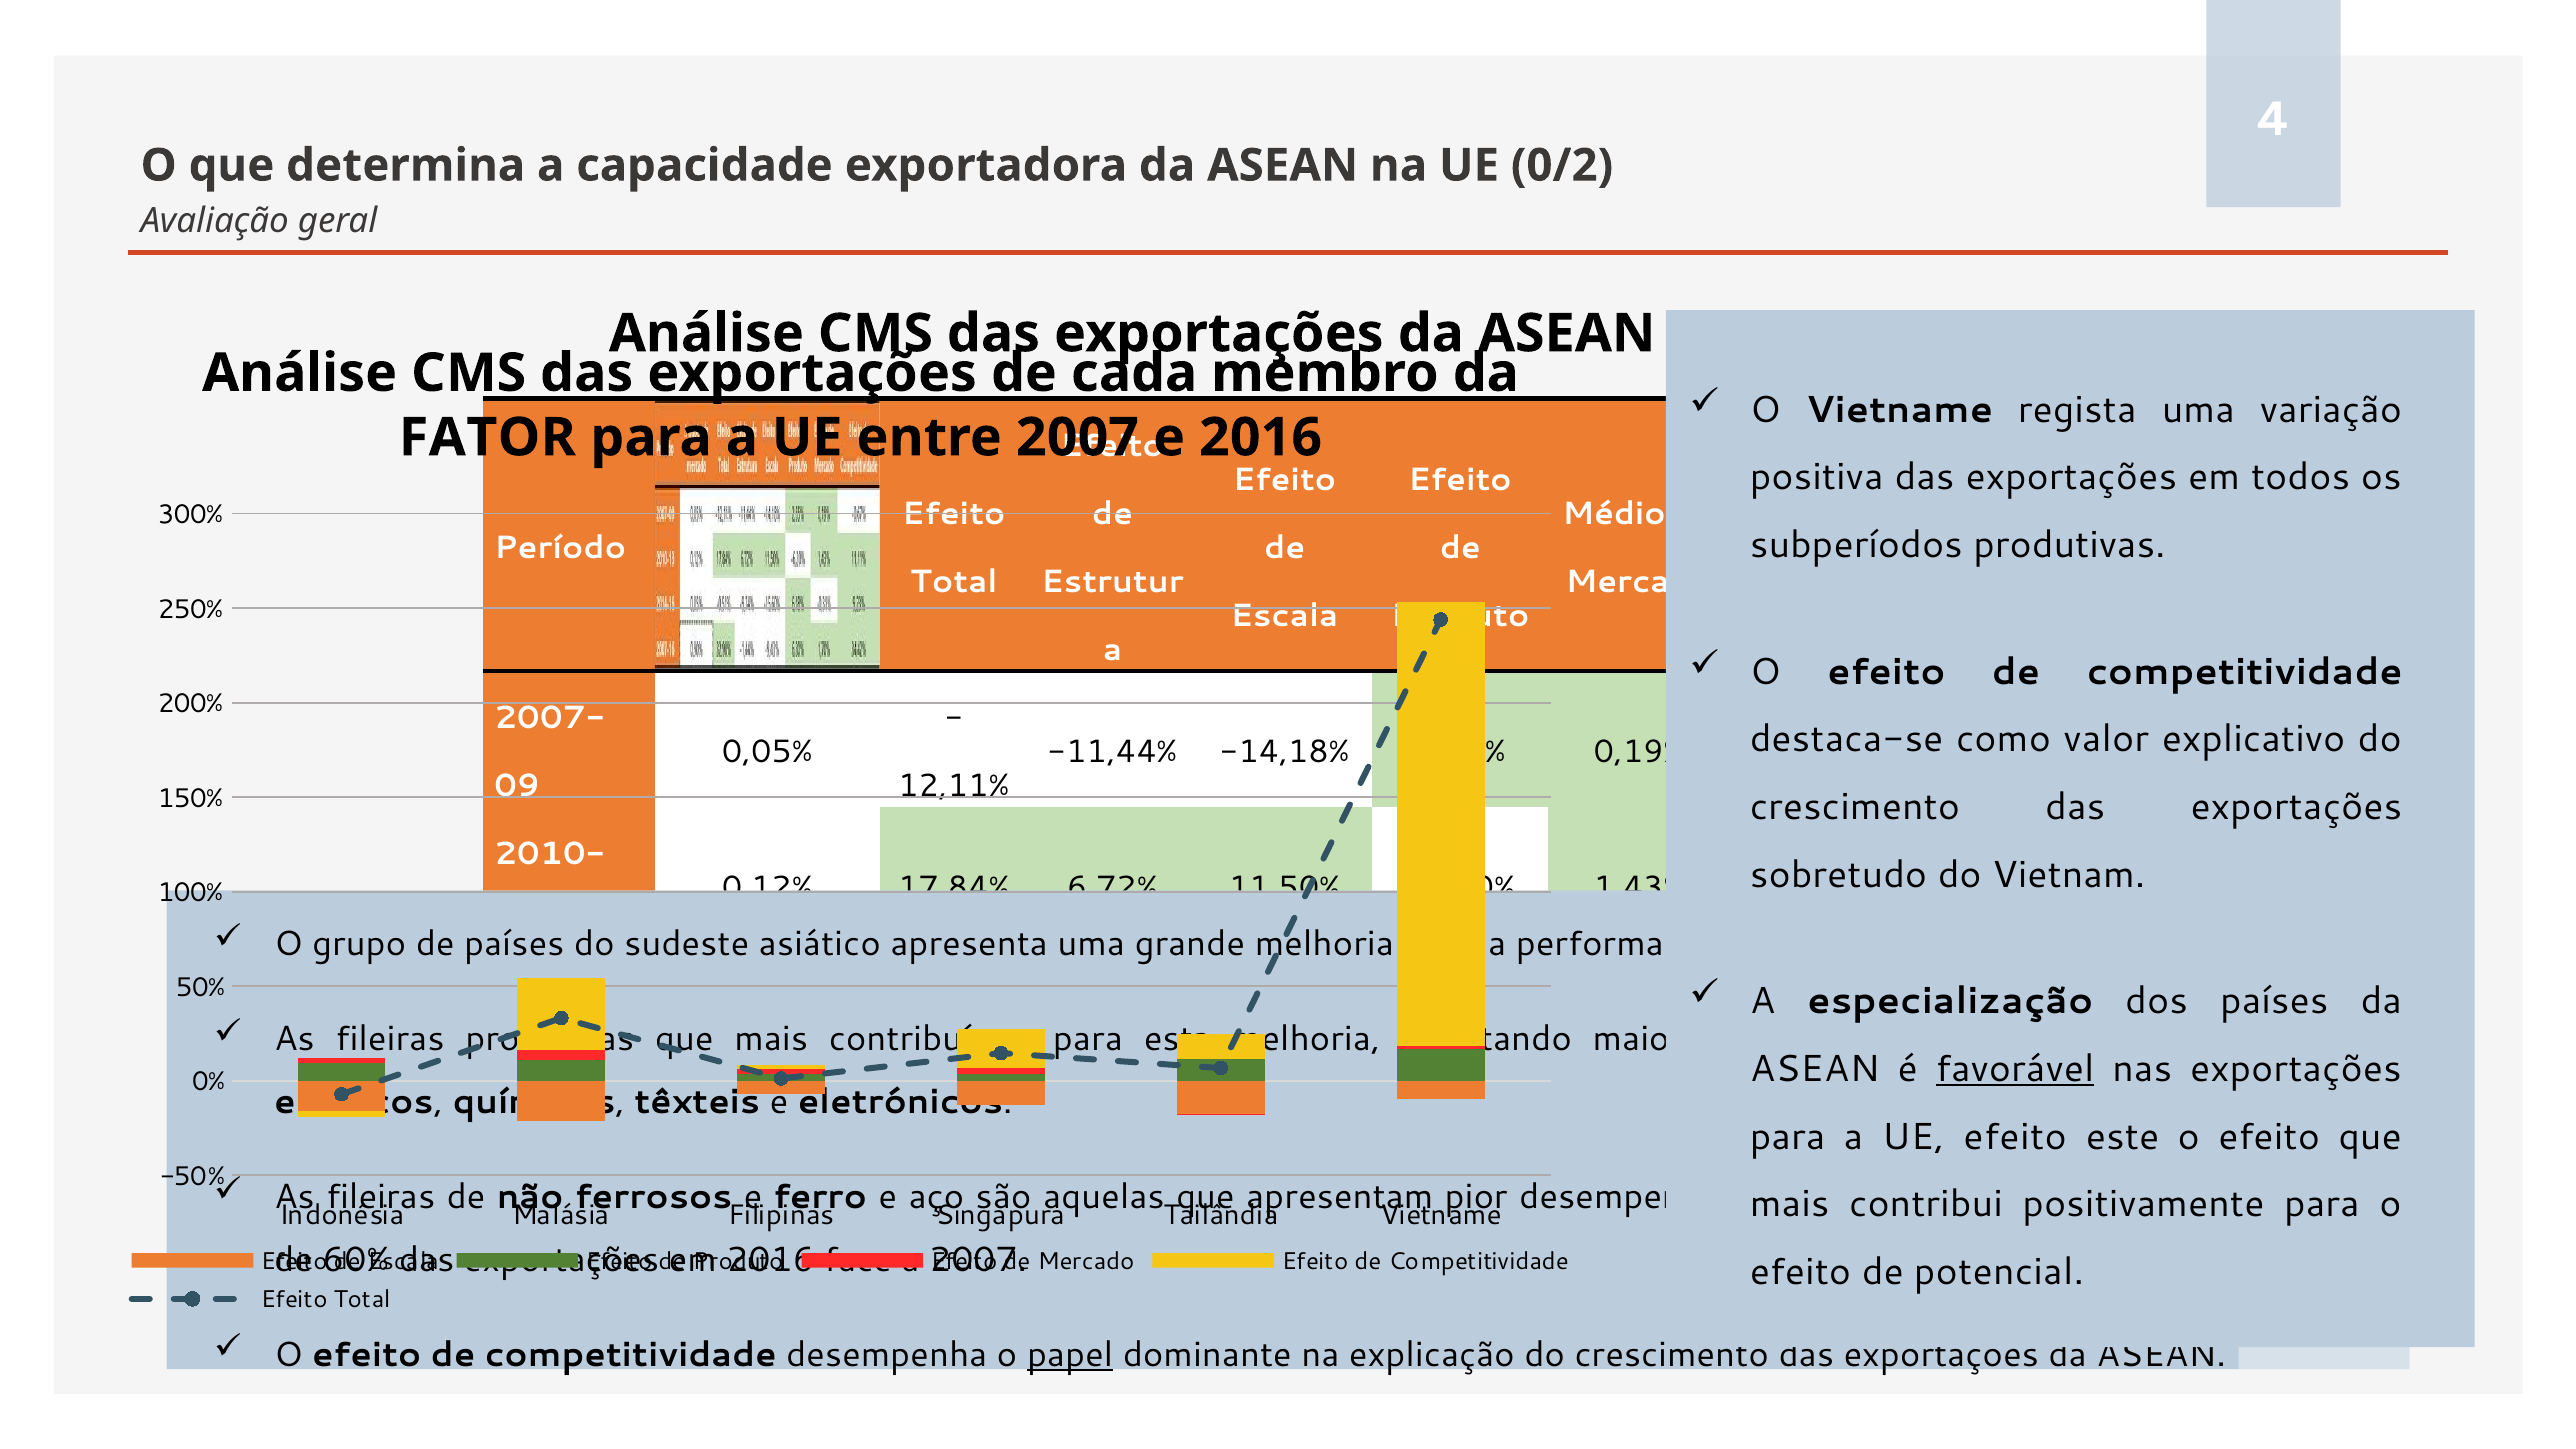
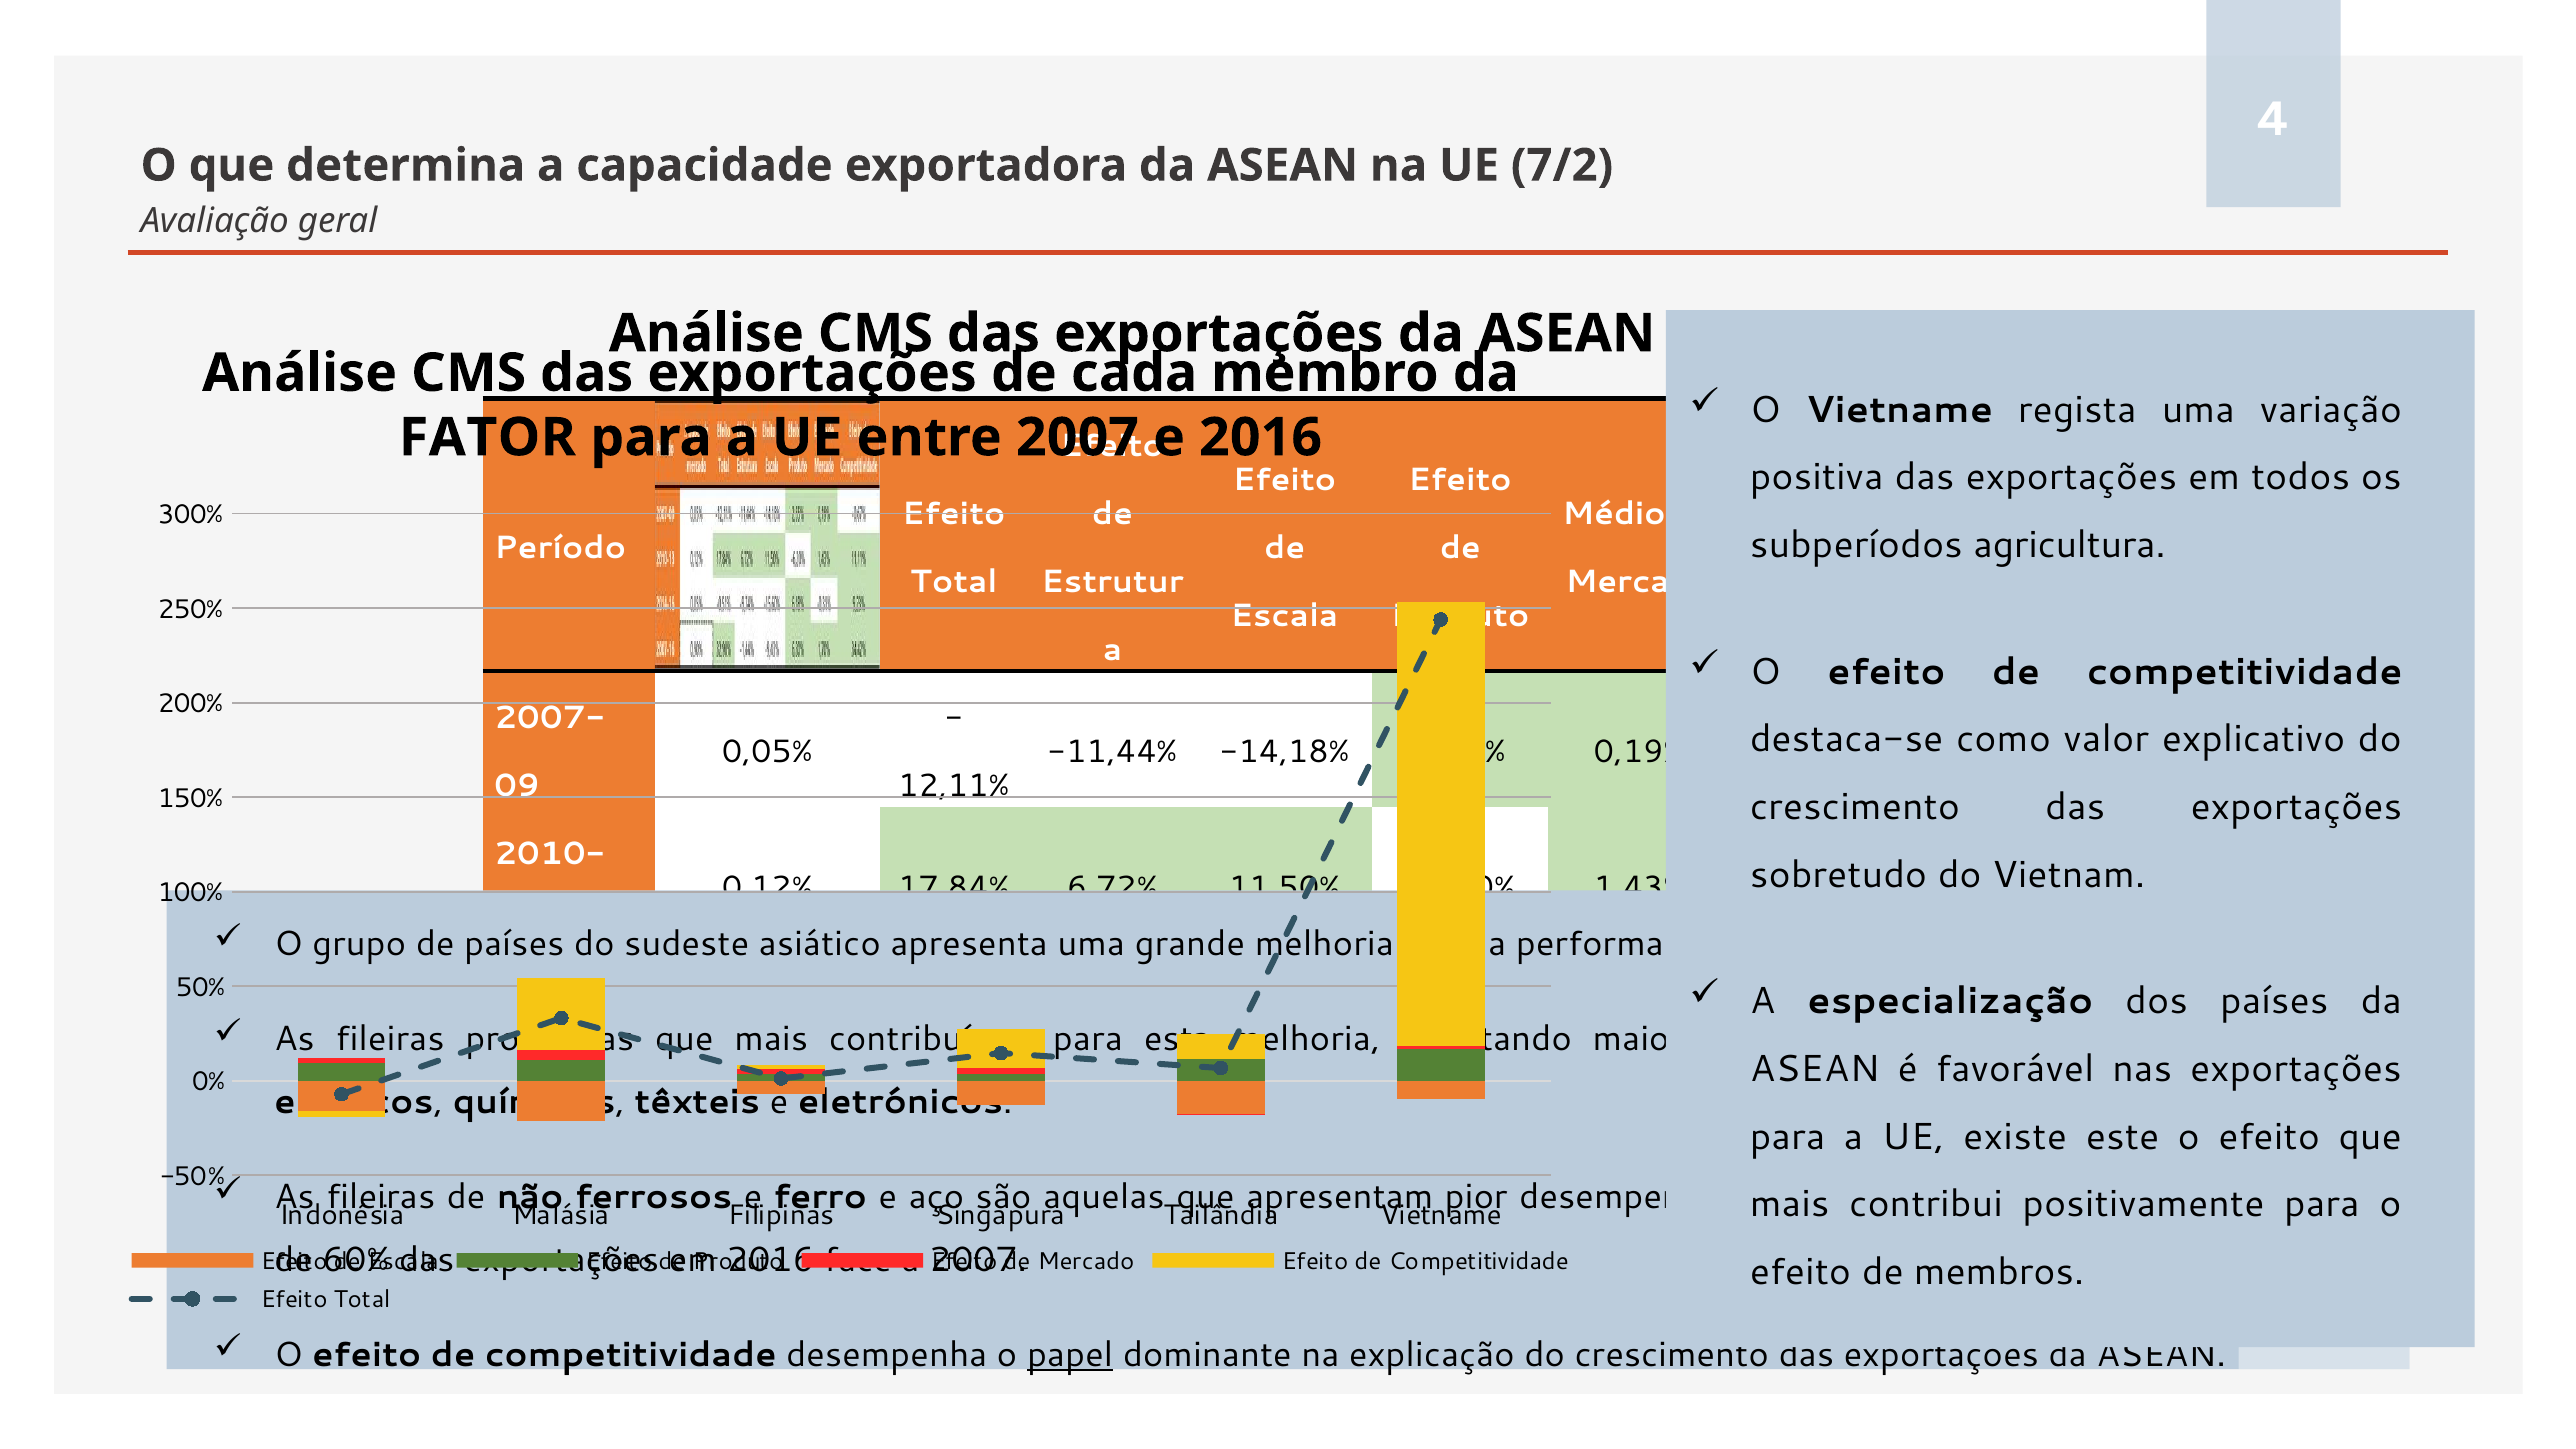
0/2: 0/2 -> 7/2 (1562, 166)
produtivas: produtivas -> agricultura (2070, 545)
favorável underline: present -> none (2015, 1069)
UE efeito: efeito -> existe (2015, 1137)
potencial: potencial -> membros (1999, 1272)
